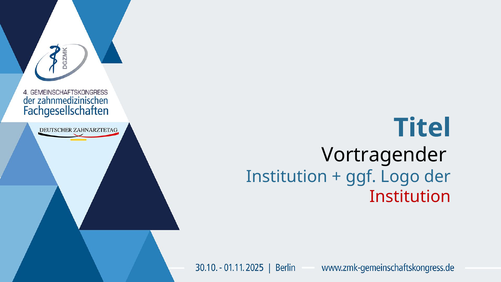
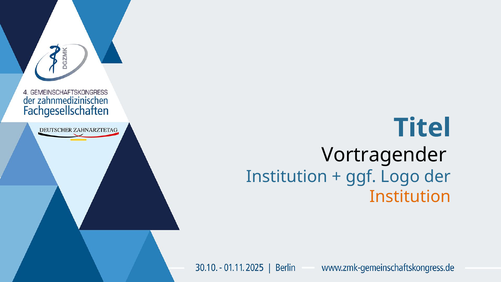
Institution colour: red -> orange (410, 197)
